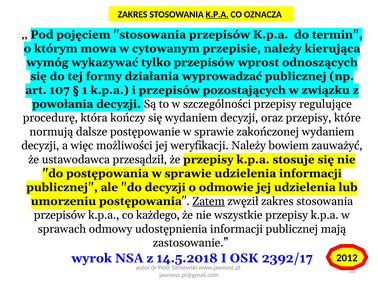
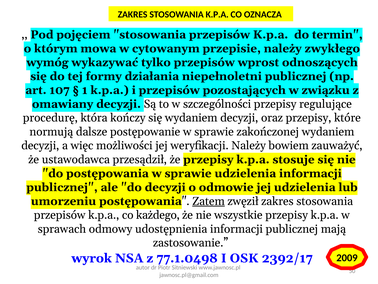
K.P.A underline: present -> none (217, 14)
kierująca: kierująca -> zwykłego (332, 48)
wyprowadzać: wyprowadzać -> niepełnoletni (222, 76)
powołania: powołania -> omawiany (63, 104)
14.5.2018: 14.5.2018 -> 77.1.0498 (187, 258)
2012: 2012 -> 2009 (347, 257)
